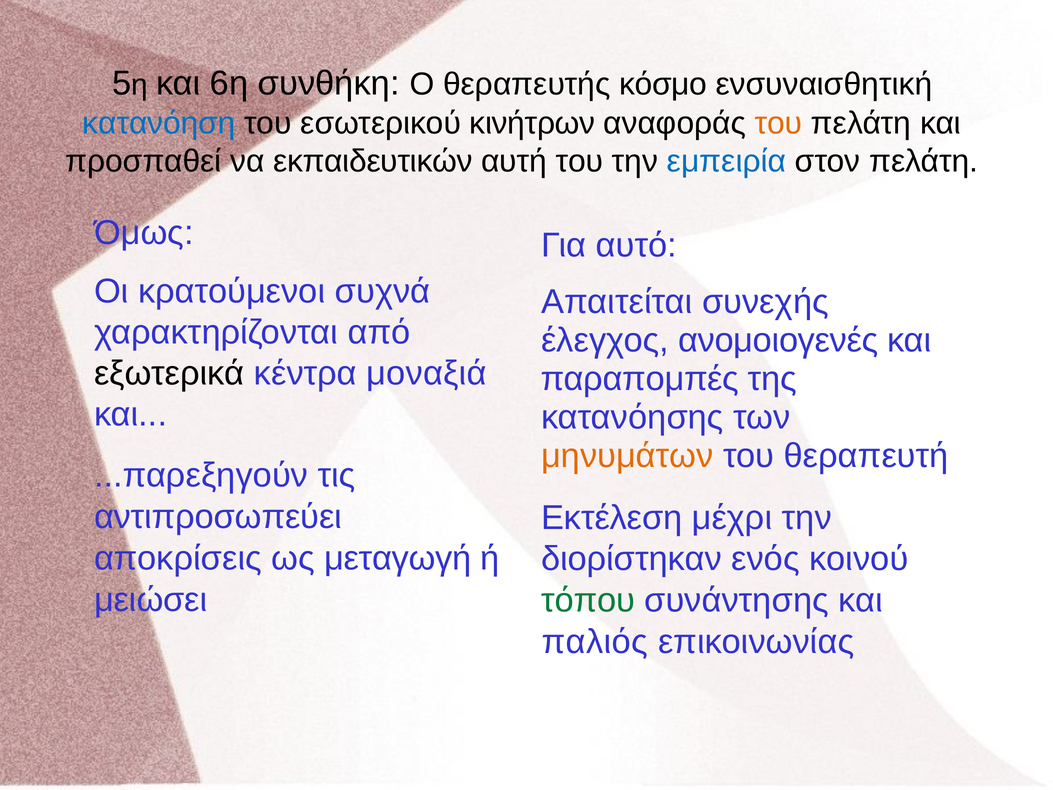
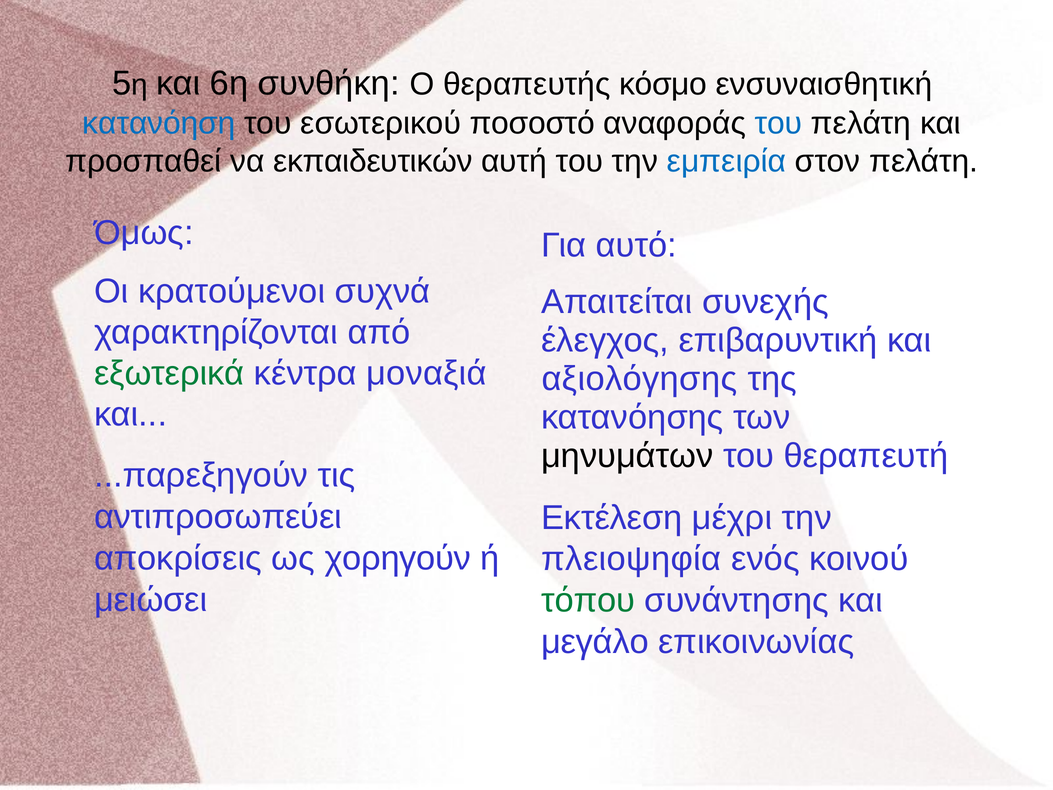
κινήτρων: κινήτρων -> ποσοστό (532, 123)
του colour: orange -> blue (779, 123)
ανομοιογενές: ανομοιογενές -> επιβαρυντική (778, 340)
εξωτερικά colour: black -> green (169, 373)
παραπομπές: παραπομπές -> αξιολόγησης (639, 379)
μηνυμάτων colour: orange -> black (627, 456)
μεταγωγή: μεταγωγή -> χορηγούν (398, 558)
διορίστηκαν: διορίστηκαν -> πλειοψηφία (631, 559)
παλιός: παλιός -> μεγάλο (595, 642)
